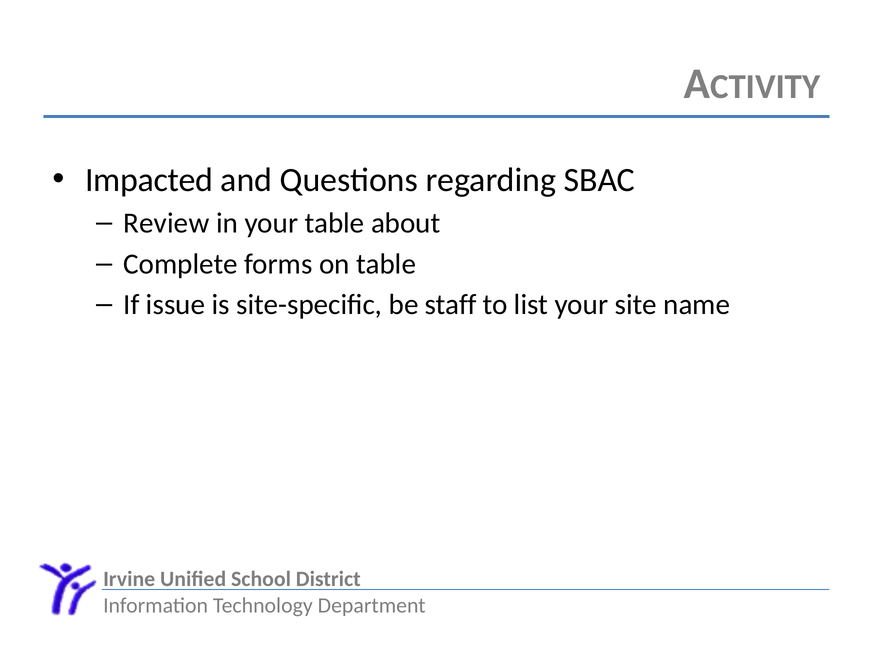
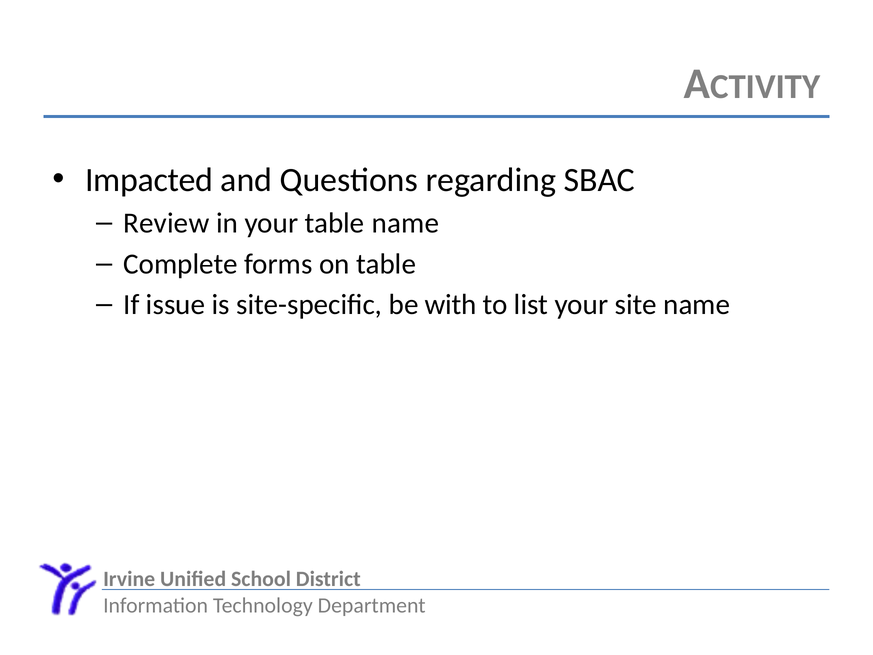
table about: about -> name (406, 223)
staff: staff -> with (451, 305)
